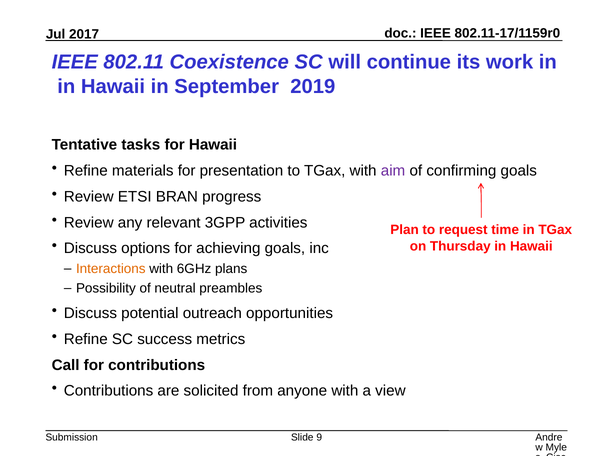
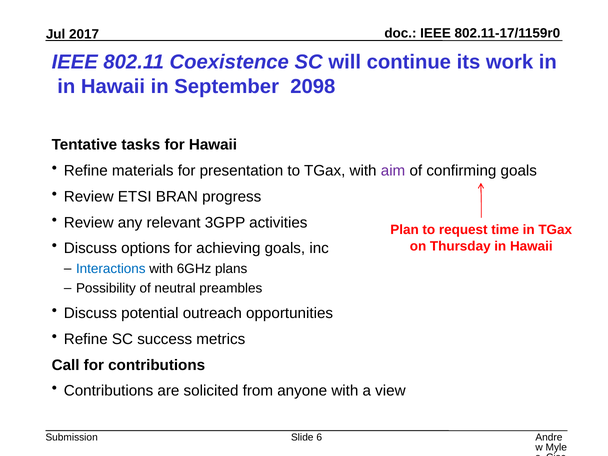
2019: 2019 -> 2098 (313, 87)
Interactions colour: orange -> blue (111, 269)
9: 9 -> 6 (319, 437)
